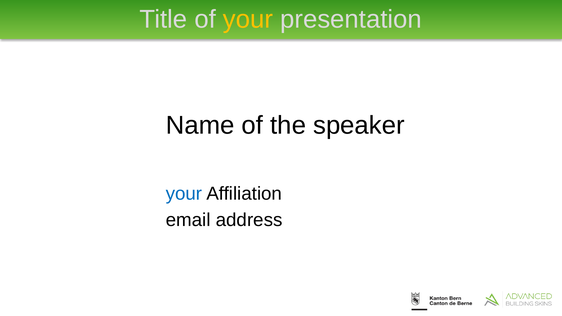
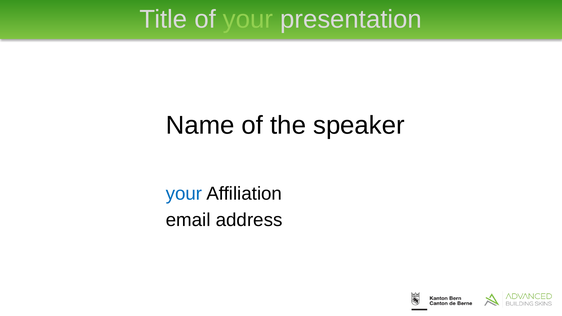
your colour: yellow -> light green (248, 19)
